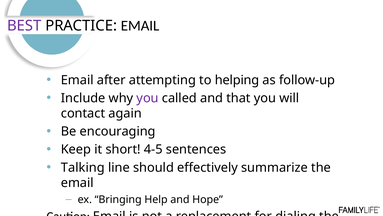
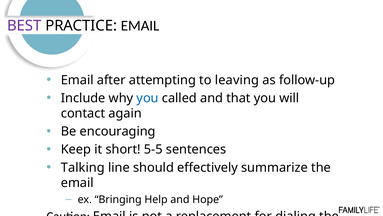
helping: helping -> leaving (237, 80)
you colour: purple -> blue (148, 98)
4-5: 4-5 -> 5-5 (153, 149)
